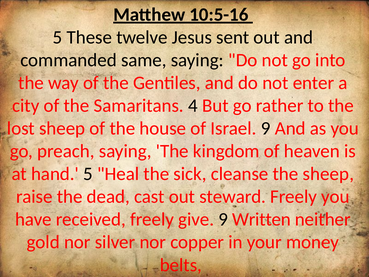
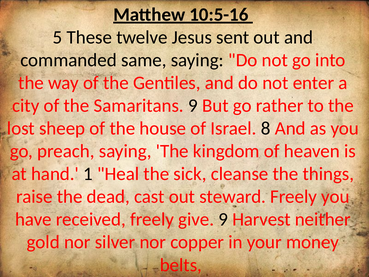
Samaritans 4: 4 -> 9 (193, 106)
Israel 9: 9 -> 8 (266, 128)
hand 5: 5 -> 1 (88, 174)
the sheep: sheep -> things (328, 174)
Written: Written -> Harvest (261, 219)
